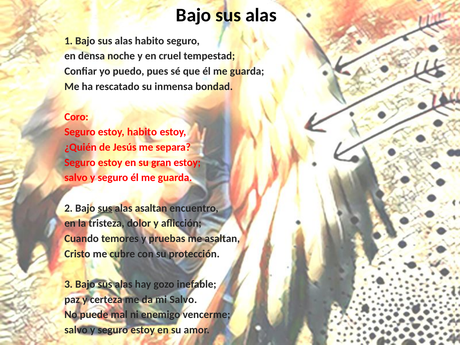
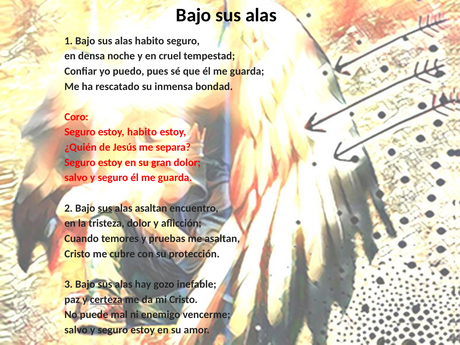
gran estoy: estoy -> dolor (187, 163)
certeza underline: none -> present (106, 299)
mi Salvo: Salvo -> Cristo (183, 299)
